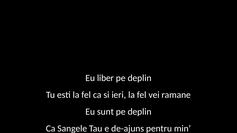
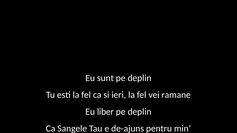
liber: liber -> sunt (105, 78)
sunt: sunt -> liber (106, 112)
